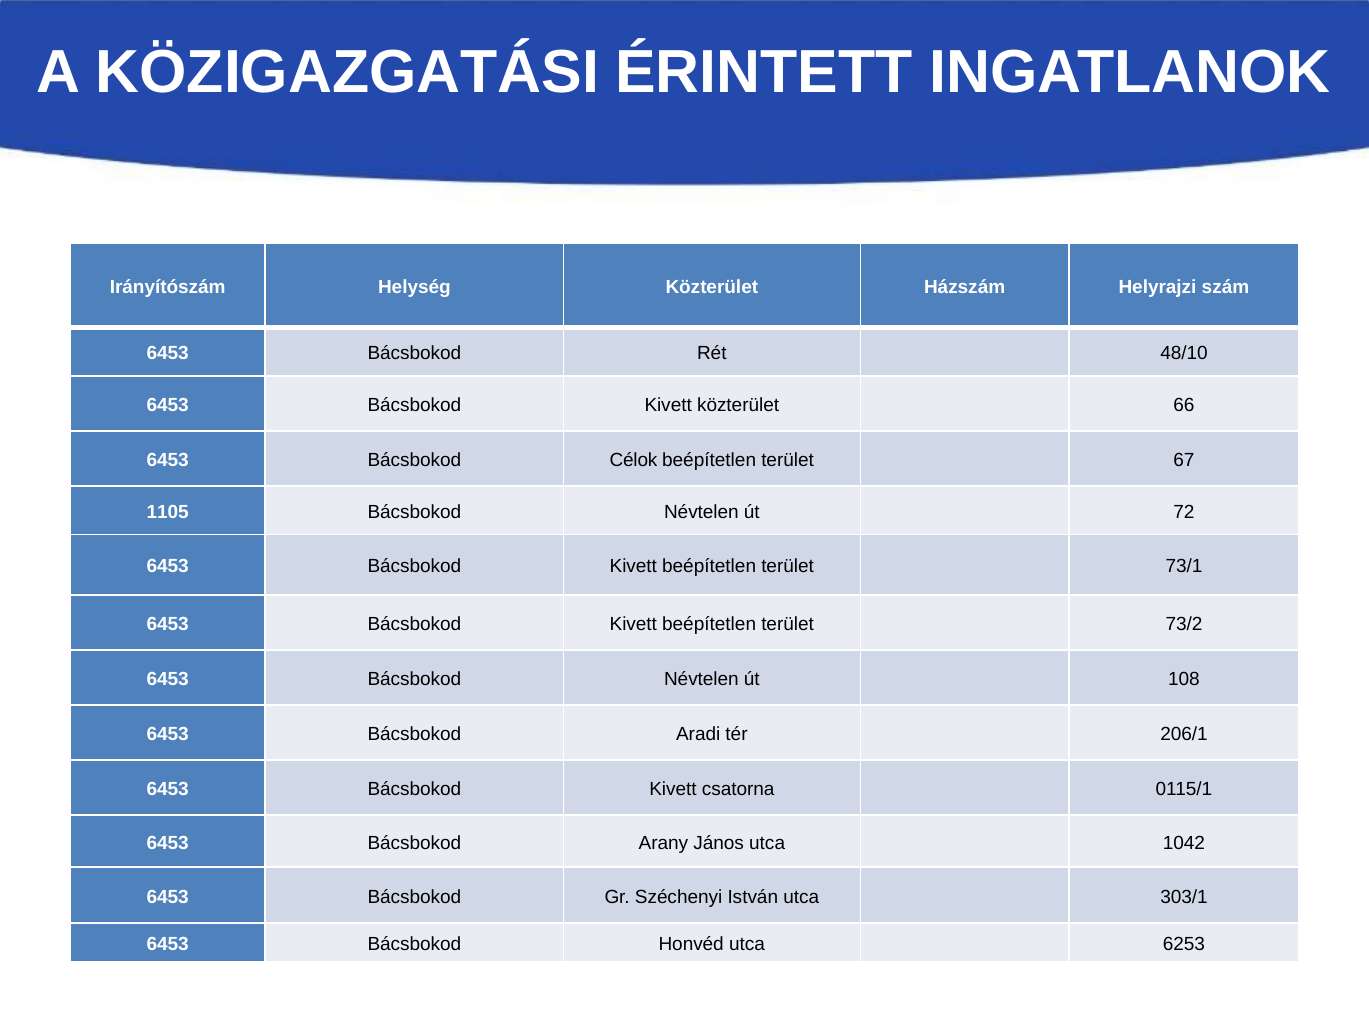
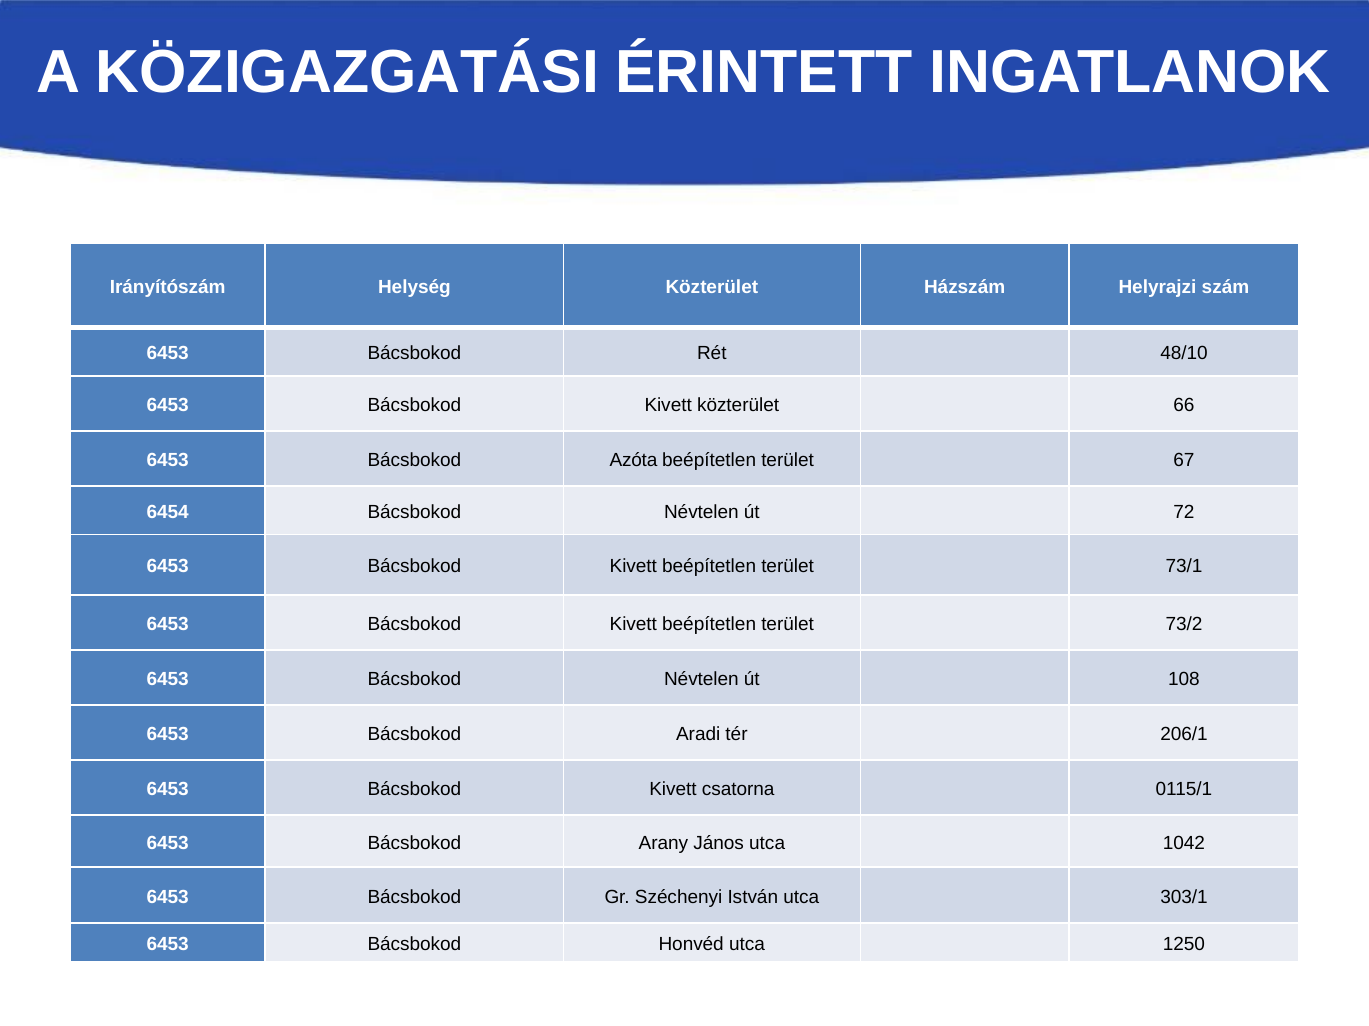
Célok: Célok -> Azóta (633, 461)
1105: 1105 -> 6454 (168, 512)
6253: 6253 -> 1250 (1184, 945)
